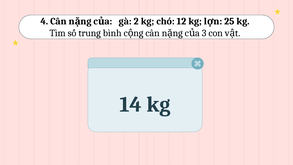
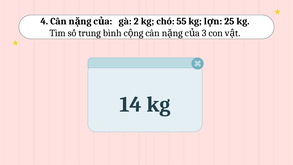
12: 12 -> 55 (182, 21)
